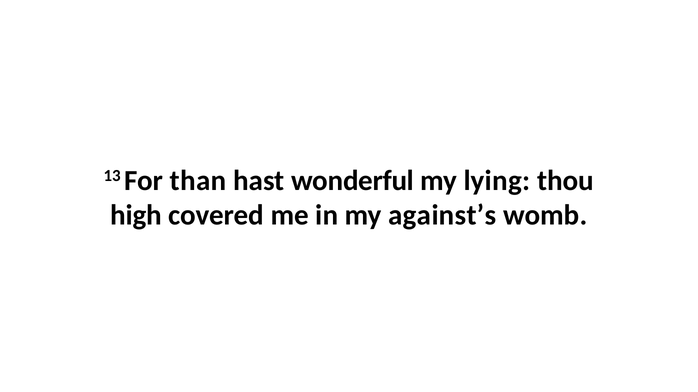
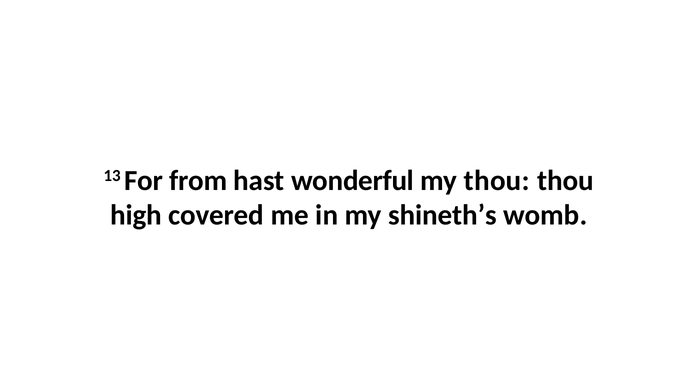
than: than -> from (198, 181)
my lying: lying -> thou (497, 181)
against’s: against’s -> shineth’s (442, 216)
